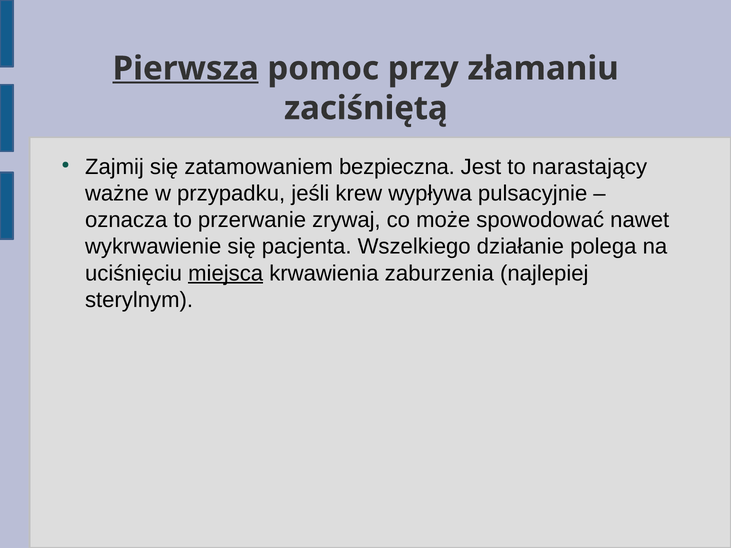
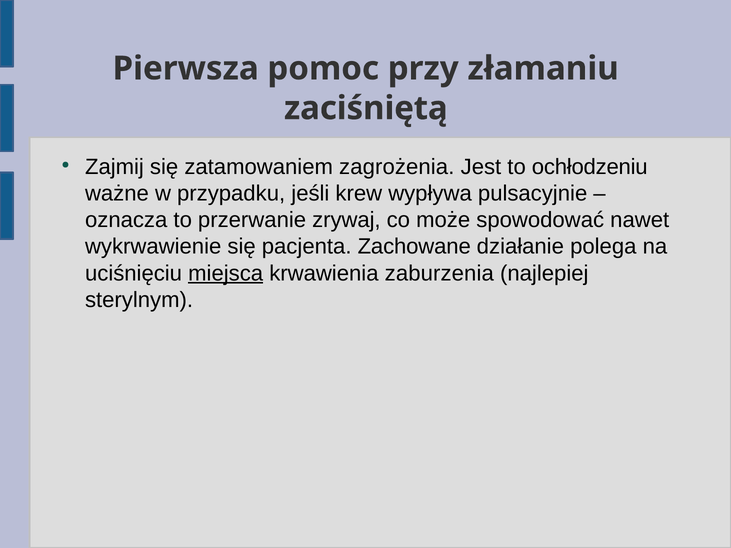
Pierwsza underline: present -> none (186, 68)
bezpieczna: bezpieczna -> zagrożenia (397, 167)
narastający: narastający -> ochłodzeniu (590, 167)
Wszelkiego: Wszelkiego -> Zachowane (414, 247)
